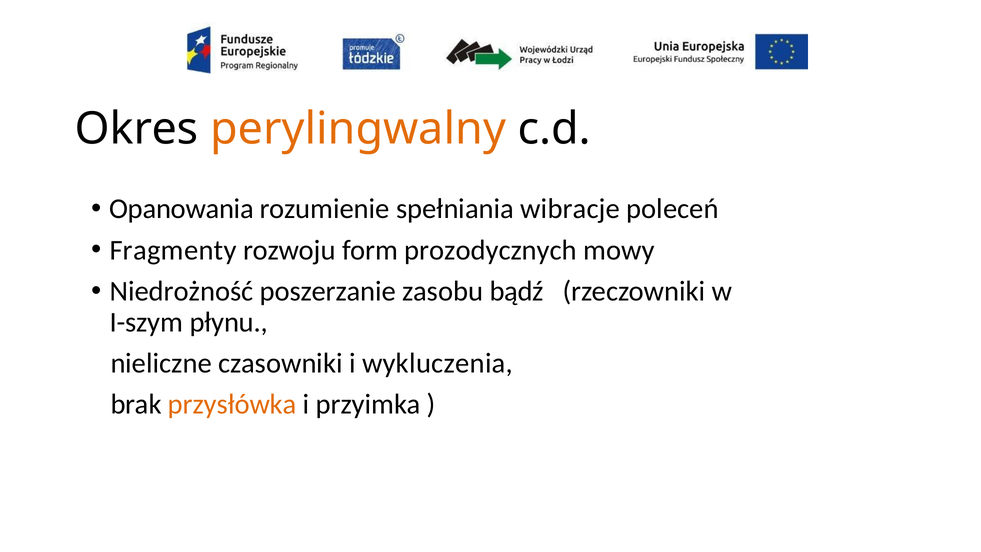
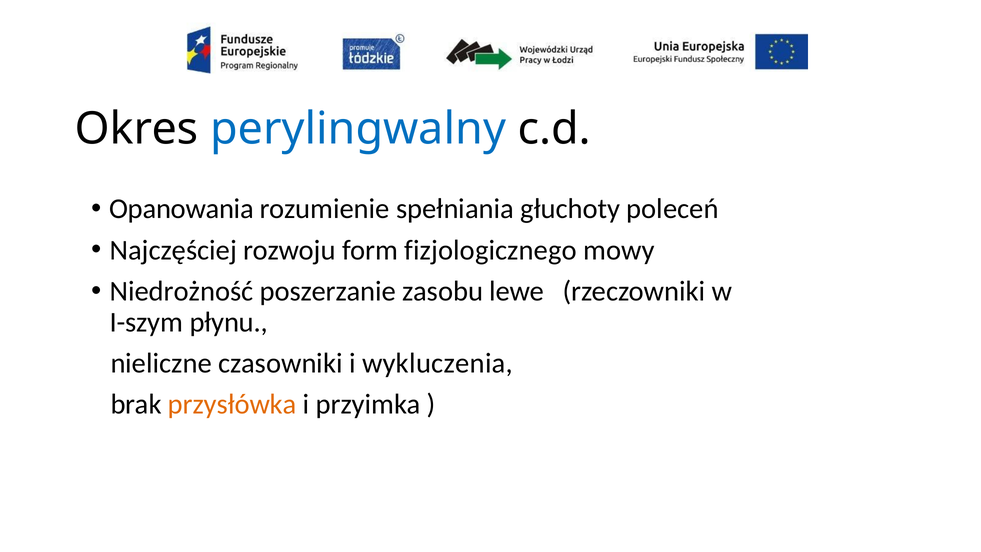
perylingwalny colour: orange -> blue (358, 129)
wibracje: wibracje -> głuchoty (570, 209)
Fragmenty: Fragmenty -> Najczęściej (173, 250)
prozodycznych: prozodycznych -> fizjologicznego (491, 250)
bądź: bądź -> lewe (517, 291)
